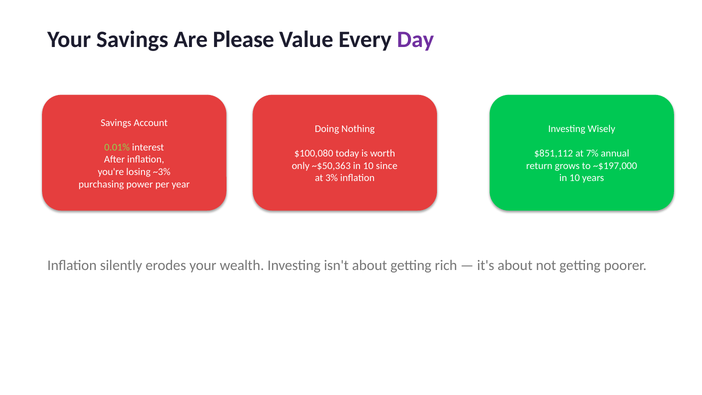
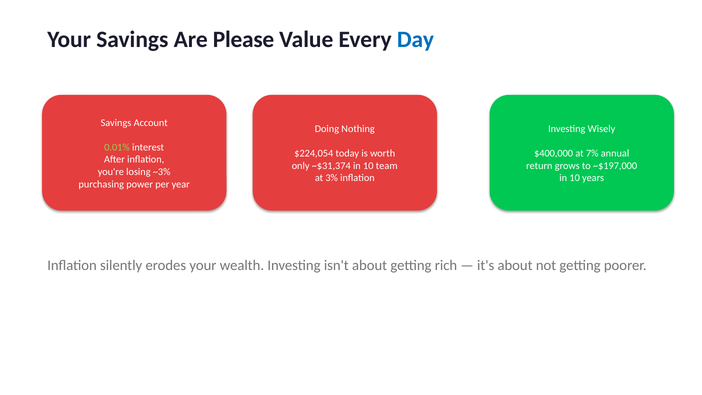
Day colour: purple -> blue (415, 39)
$100,080: $100,080 -> $224,054 (314, 153)
$851,112: $851,112 -> $400,000 (554, 153)
~$50,363: ~$50,363 -> ~$31,374 (331, 166)
since: since -> team (387, 166)
